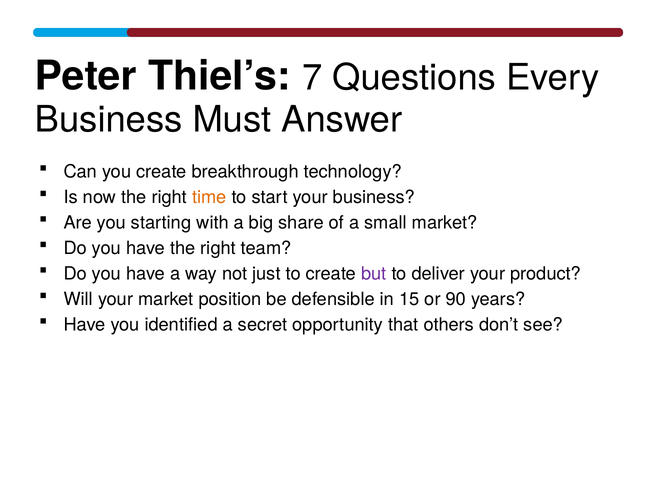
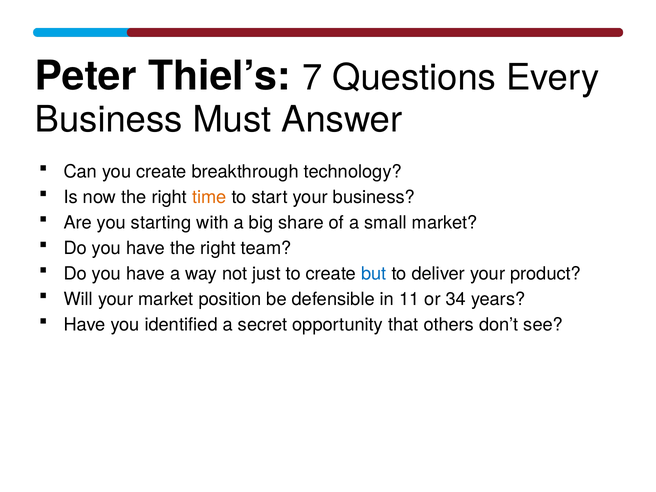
but colour: purple -> blue (374, 274)
15: 15 -> 11 (409, 299)
90: 90 -> 34 (456, 299)
